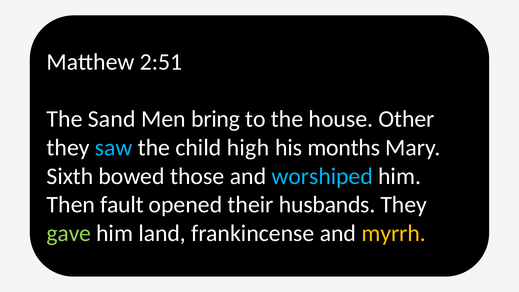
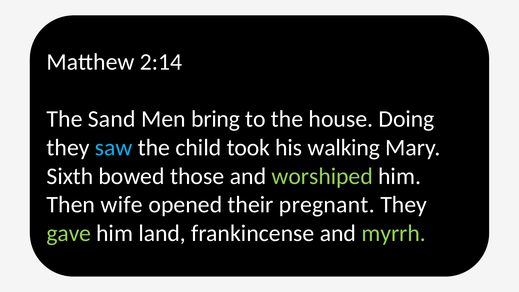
2:51: 2:51 -> 2:14 (161, 62)
Other: Other -> Doing (407, 119)
high: high -> took (248, 148)
months: months -> walking (344, 148)
worshiped colour: light blue -> light green (322, 176)
fault: fault -> wife (122, 205)
husbands: husbands -> pregnant (327, 205)
myrrh colour: yellow -> light green (394, 233)
